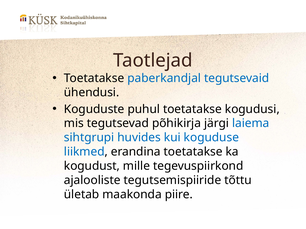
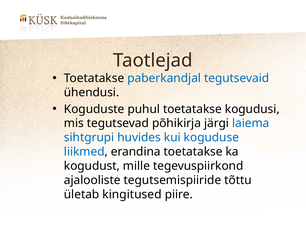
maakonda: maakonda -> kingitused (132, 195)
